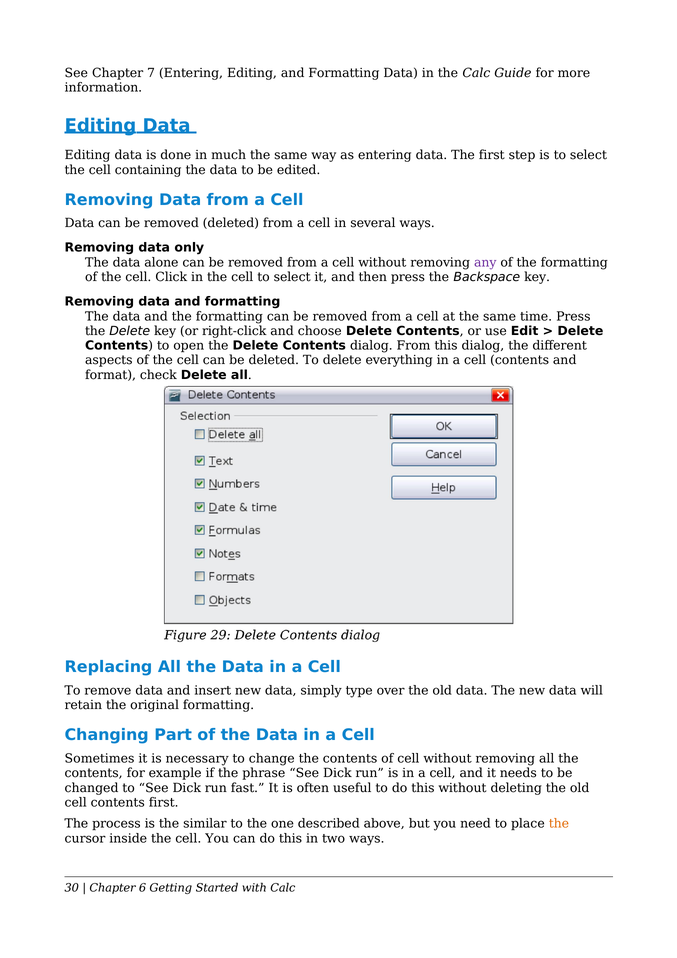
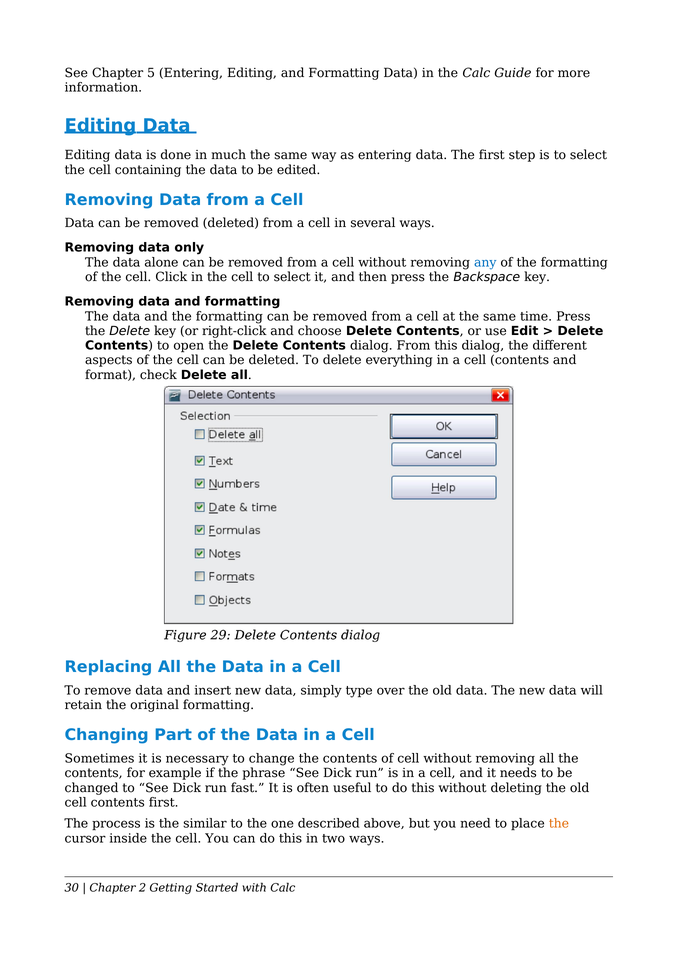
7: 7 -> 5 (151, 73)
any colour: purple -> blue (485, 263)
6: 6 -> 2 (143, 888)
